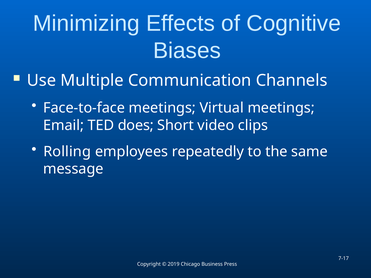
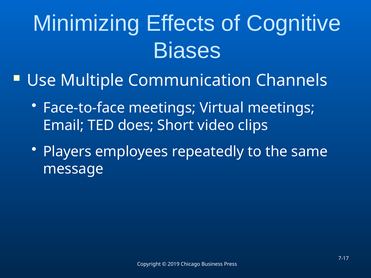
Rolling: Rolling -> Players (67, 152)
